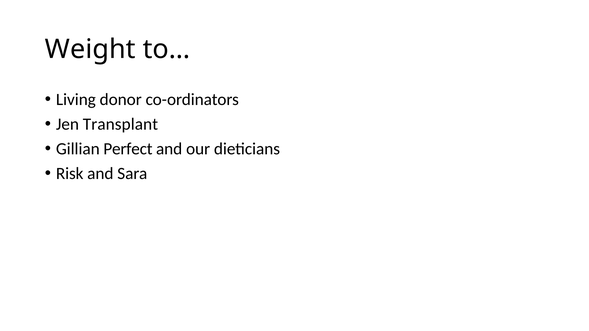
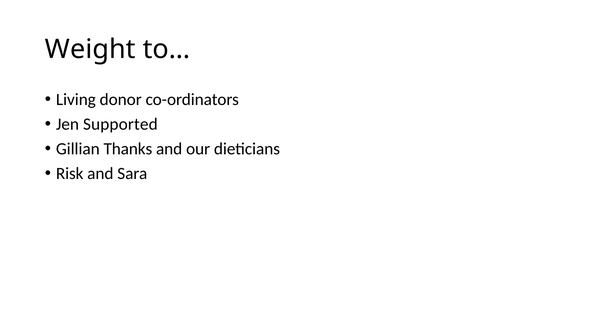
Transplant: Transplant -> Supported (120, 124)
Perfect: Perfect -> Thanks (128, 149)
